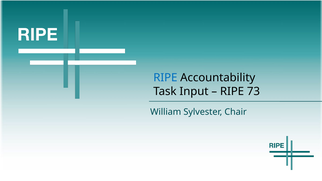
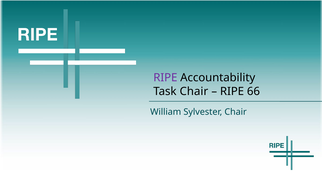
RIPE colour: blue -> purple (165, 78)
Task Input: Input -> Chair (194, 91)
73: 73 -> 66 (253, 91)
